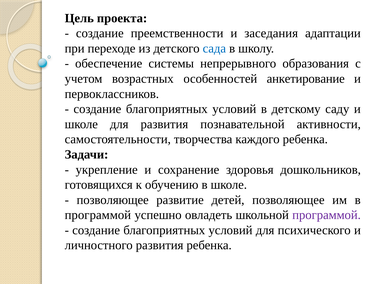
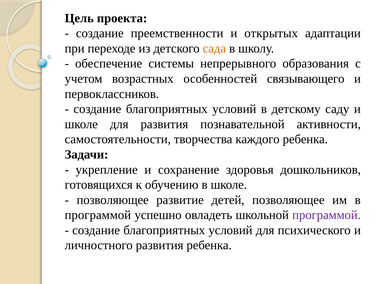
заседания: заседания -> открытых (271, 33)
сада colour: blue -> orange (214, 48)
анкетирование: анкетирование -> связывающего (306, 79)
